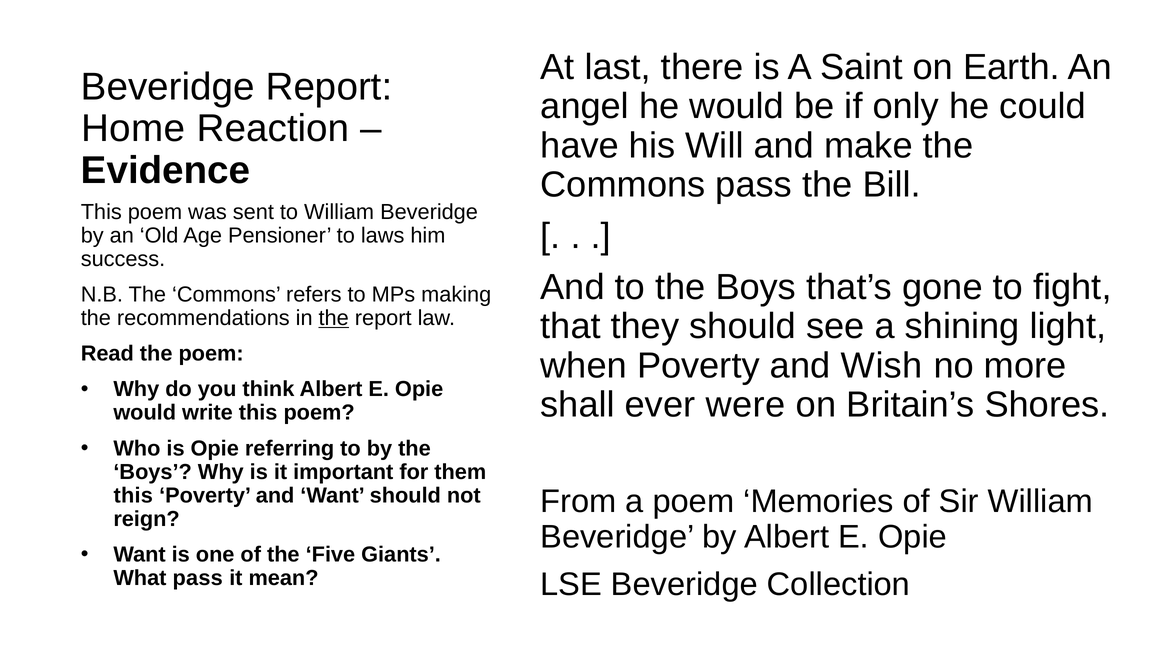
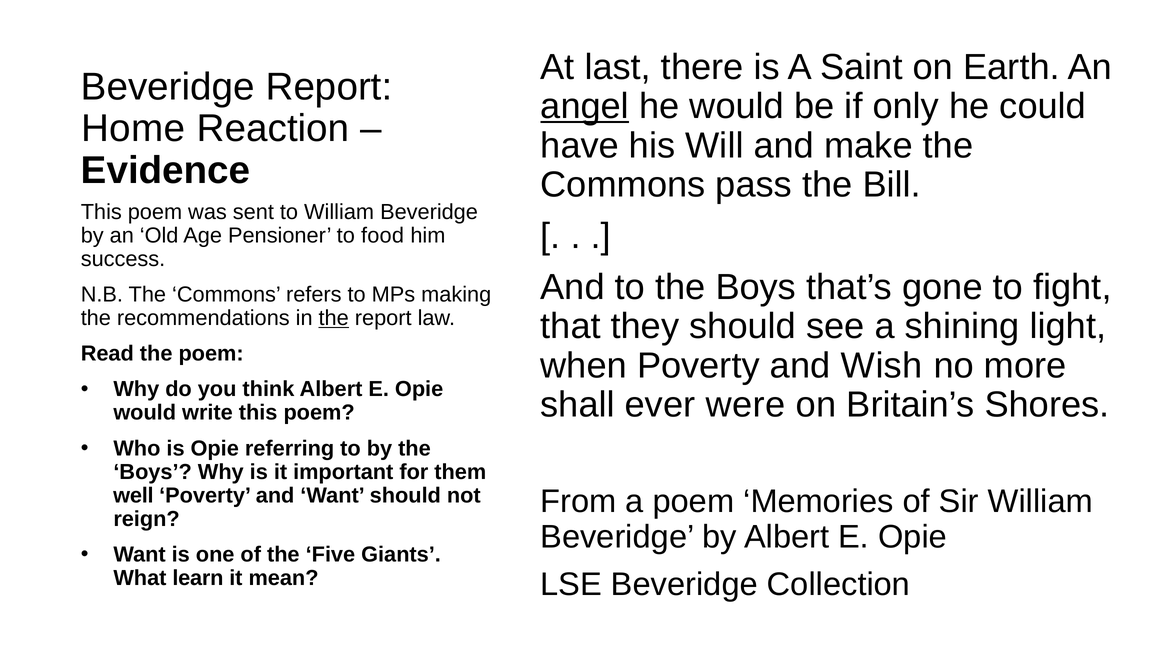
angel underline: none -> present (585, 106)
laws: laws -> food (383, 235)
this: this -> well (133, 495)
What pass: pass -> learn (198, 578)
